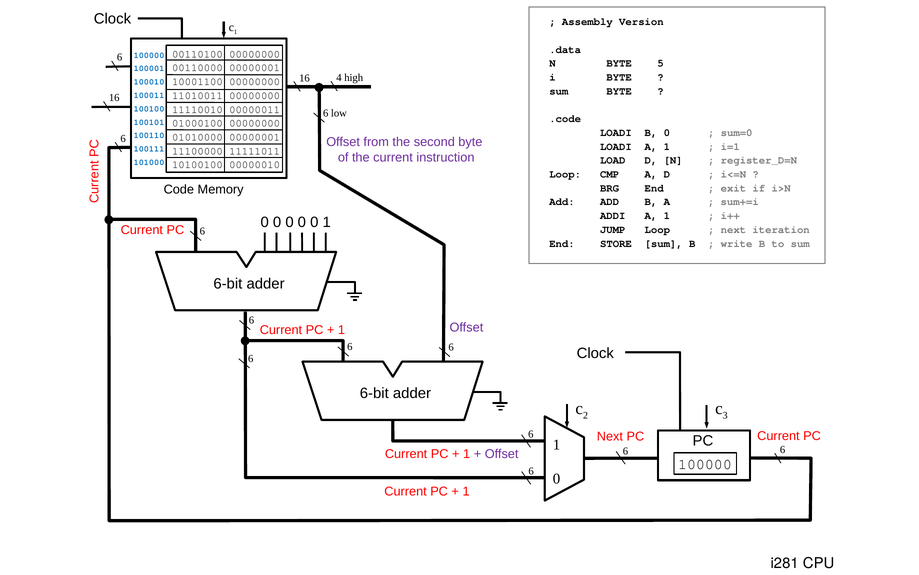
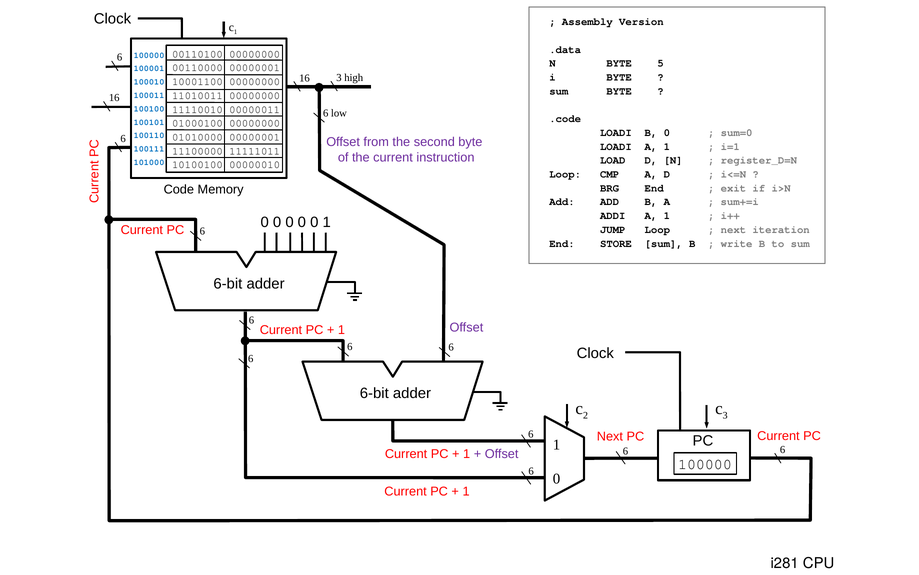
16 4: 4 -> 3 (339, 78)
